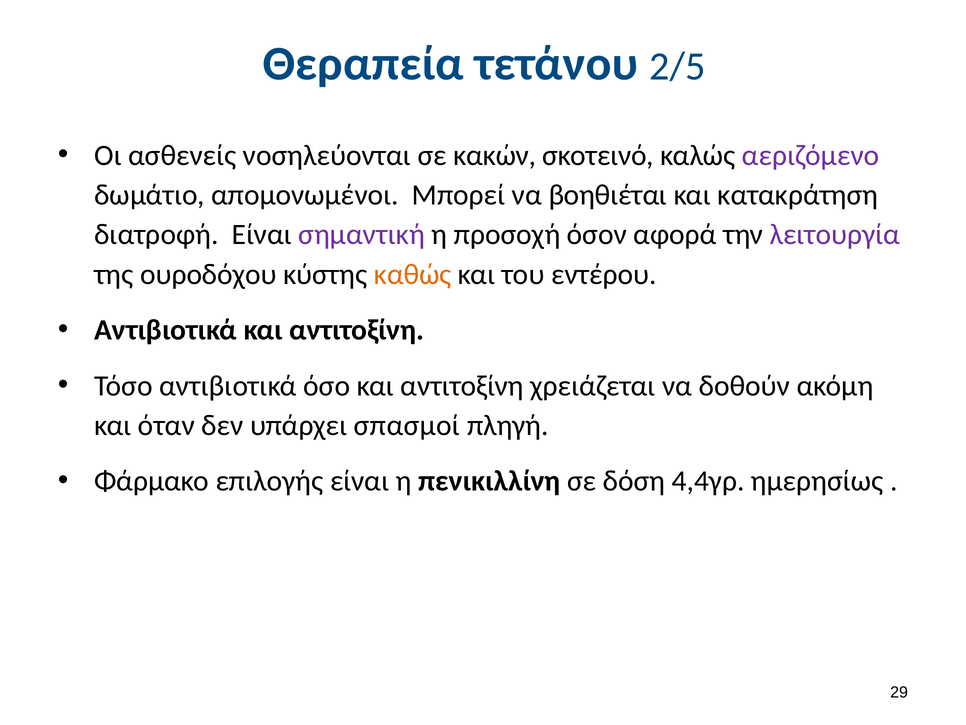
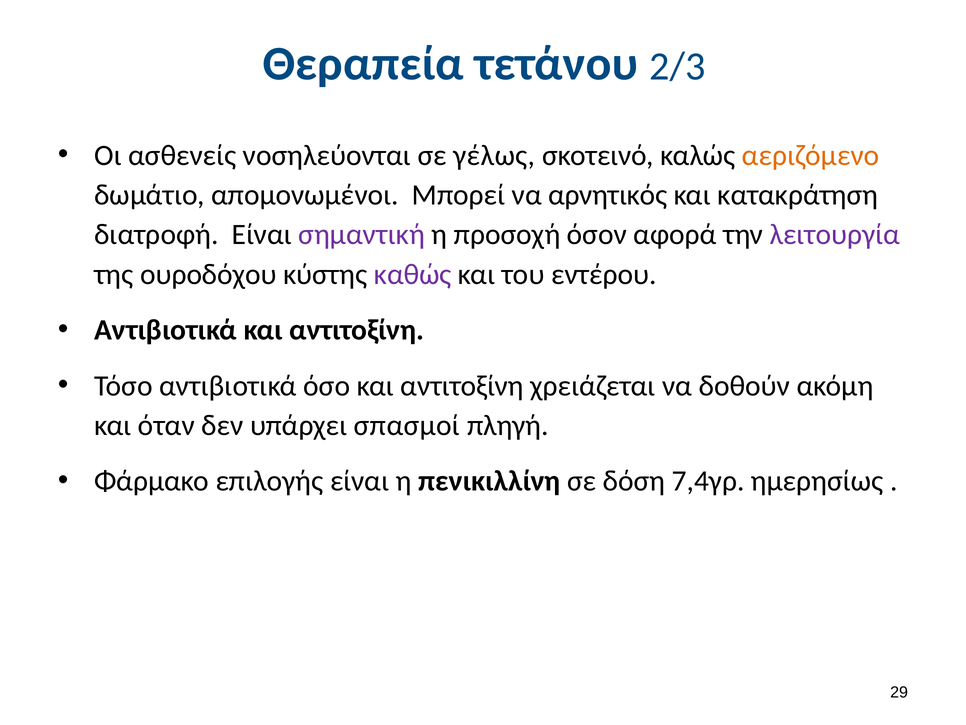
2/5: 2/5 -> 2/3 (677, 66)
κακών: κακών -> γέλως (494, 155)
αεριζόμενο colour: purple -> orange (811, 155)
βοηθιέται: βοηθιέται -> αρνητικός (608, 195)
καθώς colour: orange -> purple (413, 274)
4,4γρ: 4,4γρ -> 7,4γρ (708, 481)
